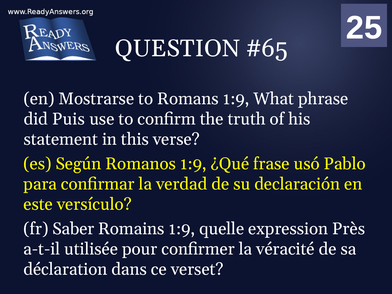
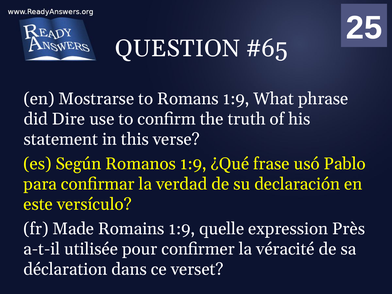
Puis: Puis -> Dire (69, 119)
Saber: Saber -> Made (73, 229)
